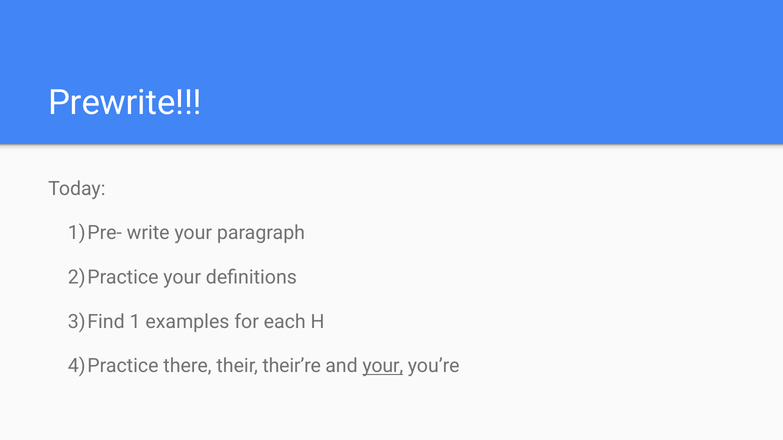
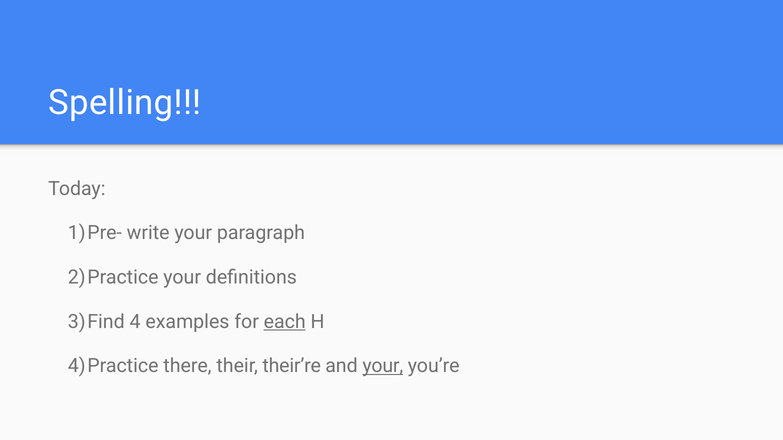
Prewrite: Prewrite -> Spelling (125, 103)
1: 1 -> 4 (135, 322)
each underline: none -> present (285, 322)
